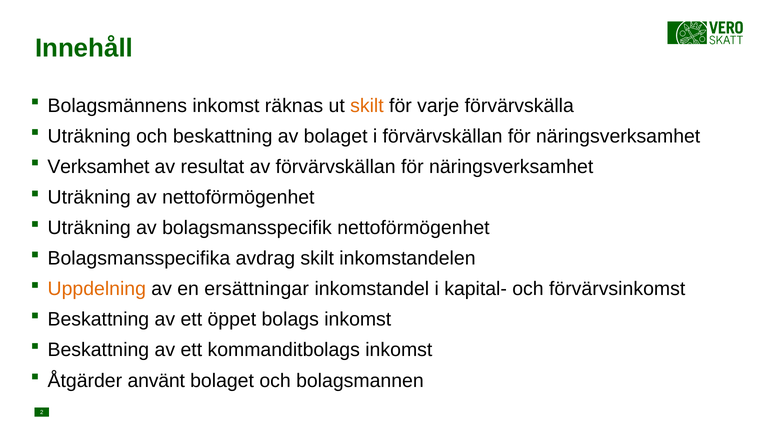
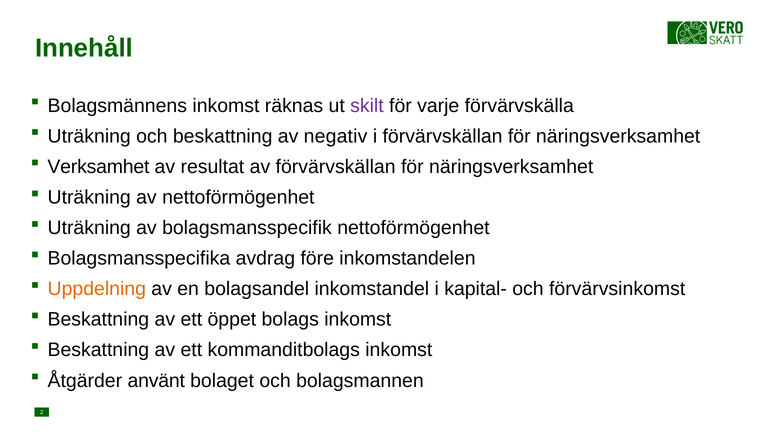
skilt colour: orange -> purple (367, 105)
av bolaget: bolaget -> negativ (336, 136)
avdrag skilt: skilt -> före (317, 258)
ersättningar: ersättningar -> bolagsandel (257, 289)
